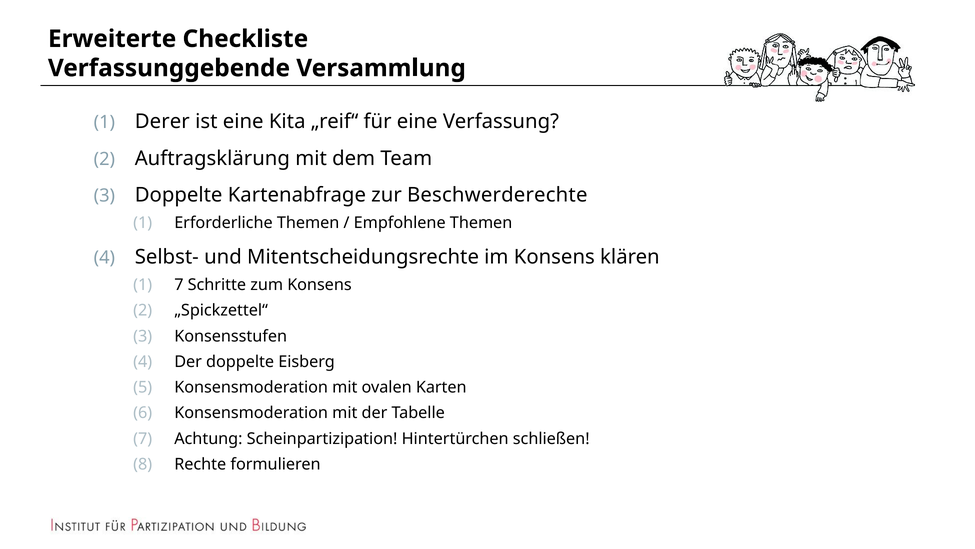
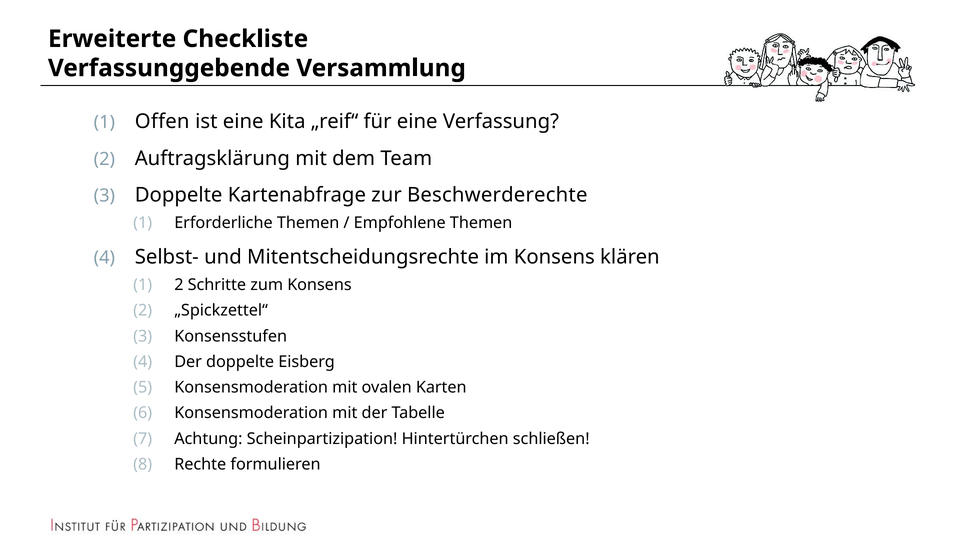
Derer: Derer -> Offen (162, 122)
7: 7 -> 2 (179, 285)
